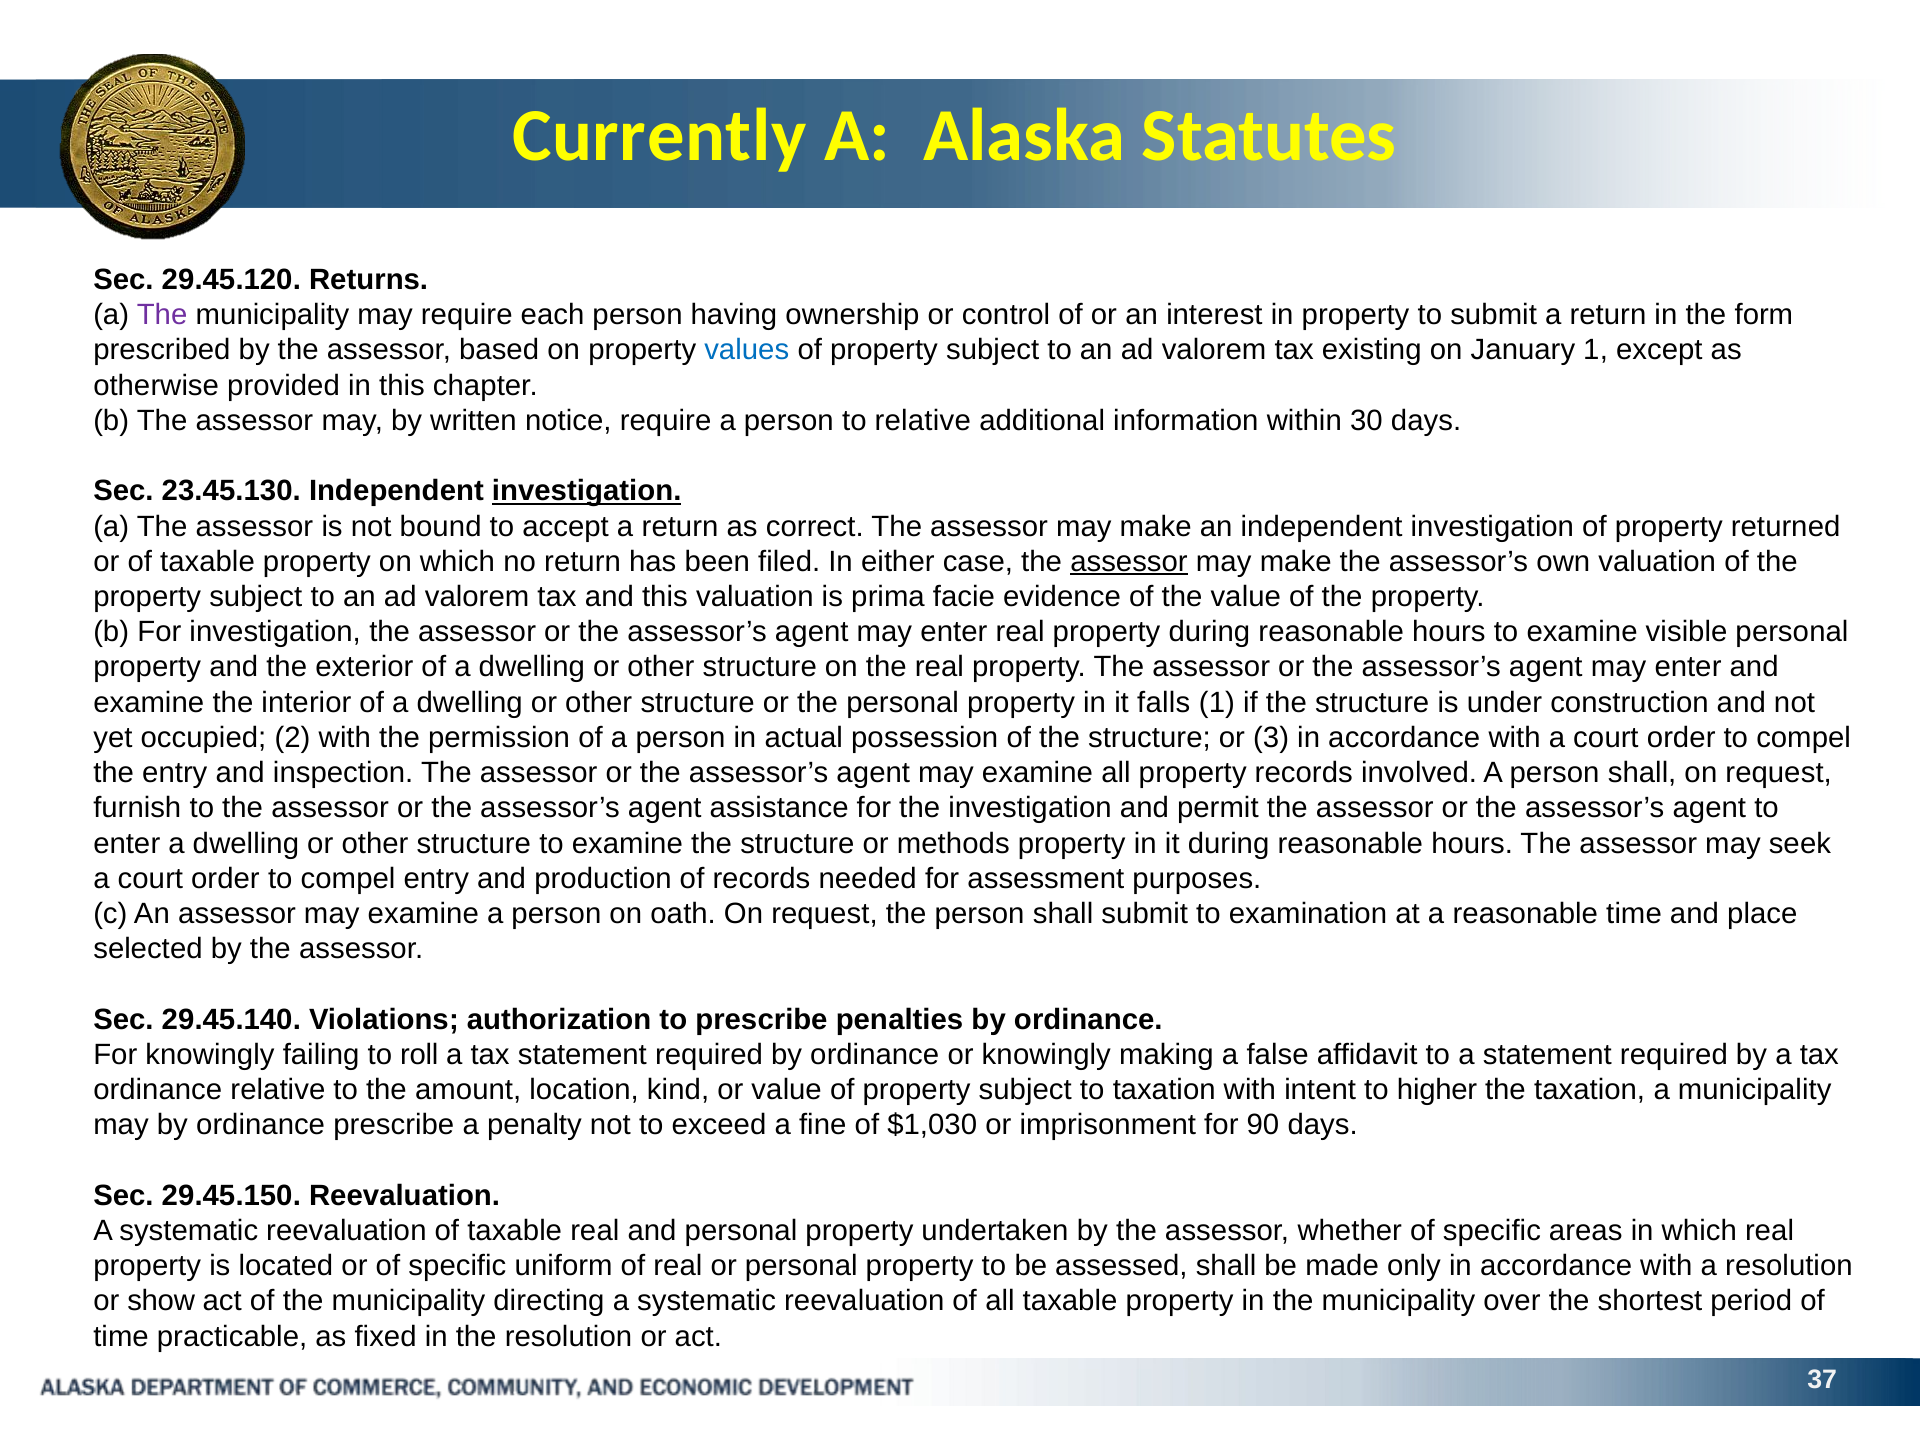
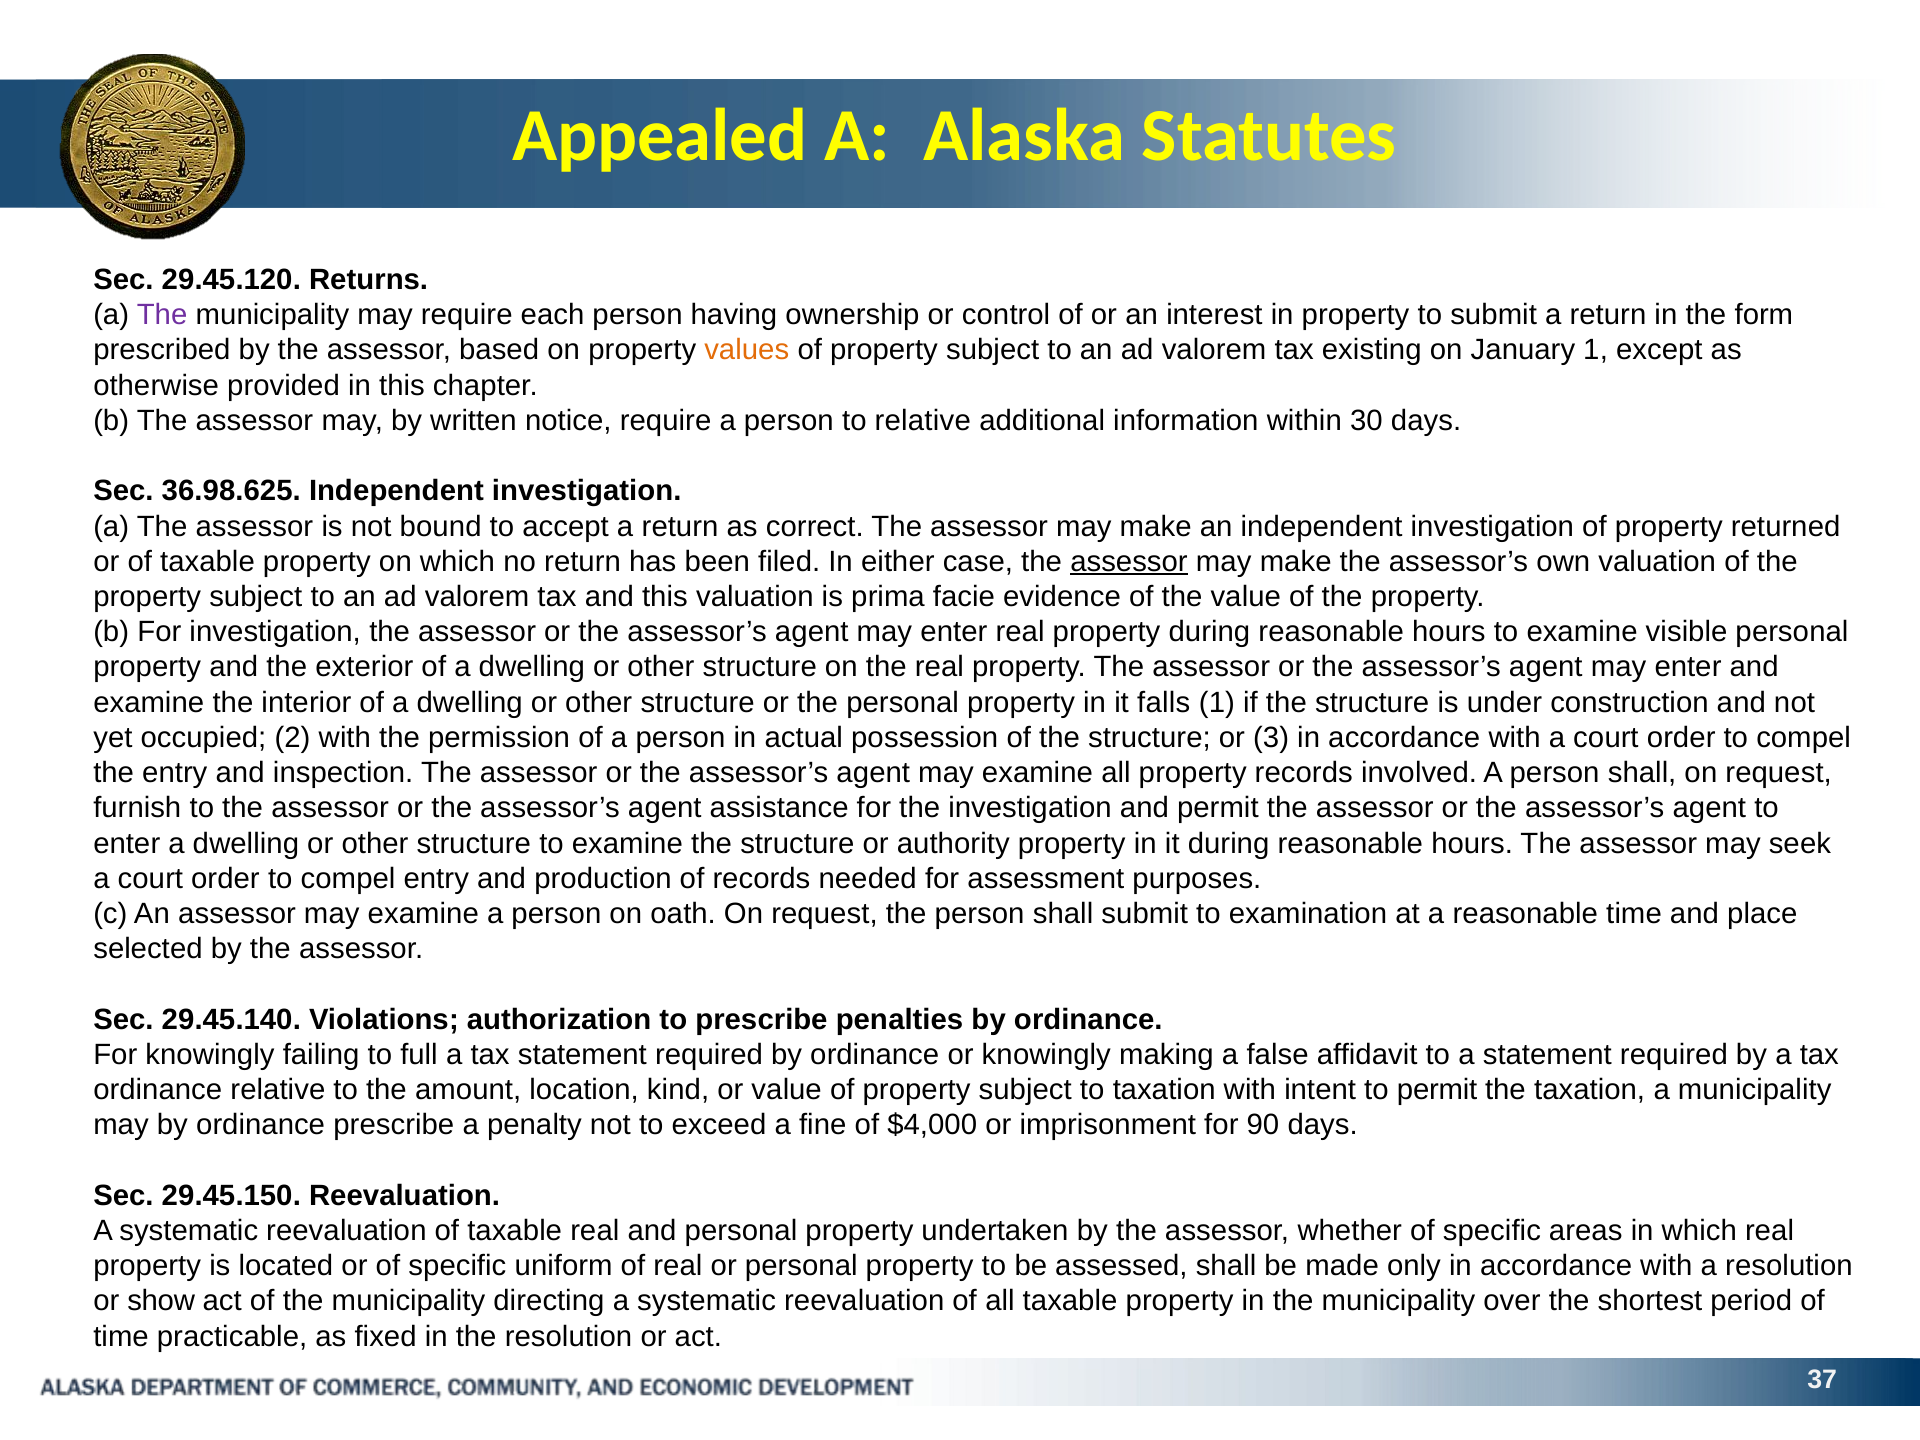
Currently: Currently -> Appealed (660, 136)
values colour: blue -> orange (747, 350)
23.45.130: 23.45.130 -> 36.98.625 (231, 491)
investigation underline: present -> none (587, 491)
methods: methods -> authority (953, 843)
roll: roll -> full (419, 1055)
to higher: higher -> permit (1437, 1090)
$1,030: $1,030 -> $4,000 (932, 1125)
